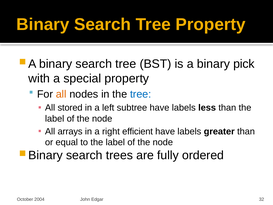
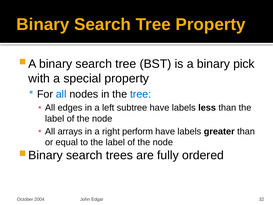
all colour: orange -> blue (61, 94)
stored: stored -> edges (70, 108)
efficient: efficient -> perform (138, 131)
